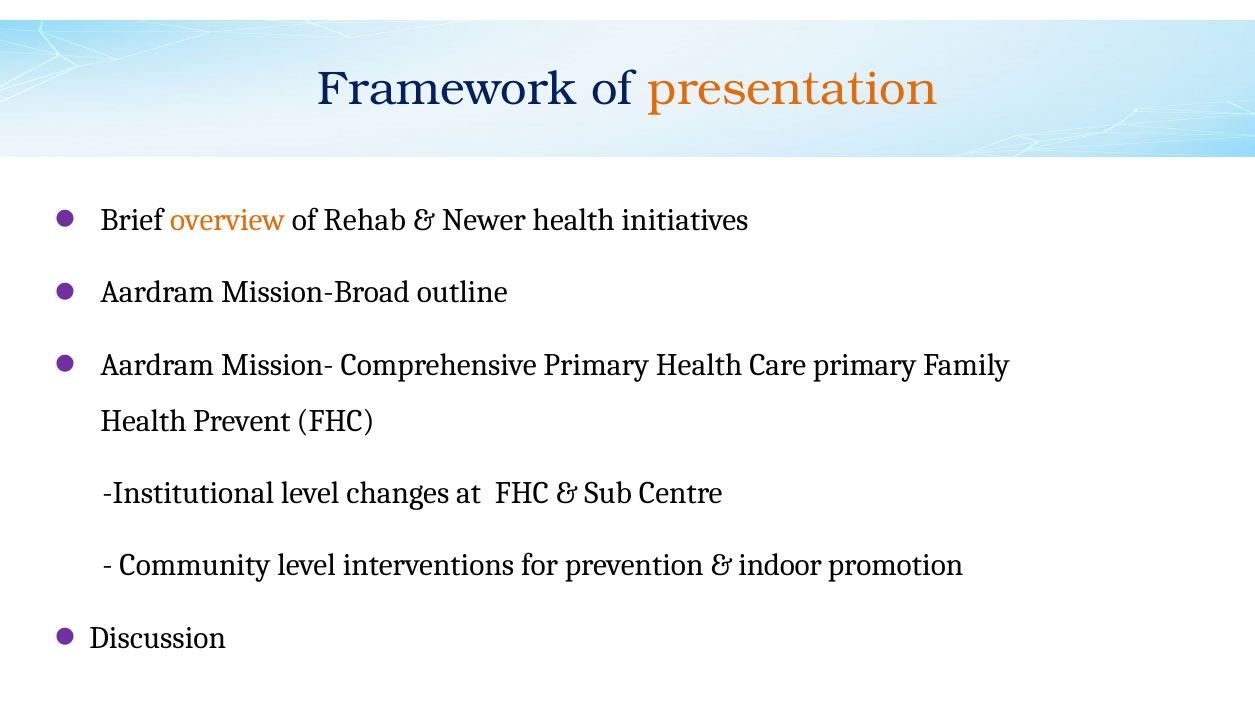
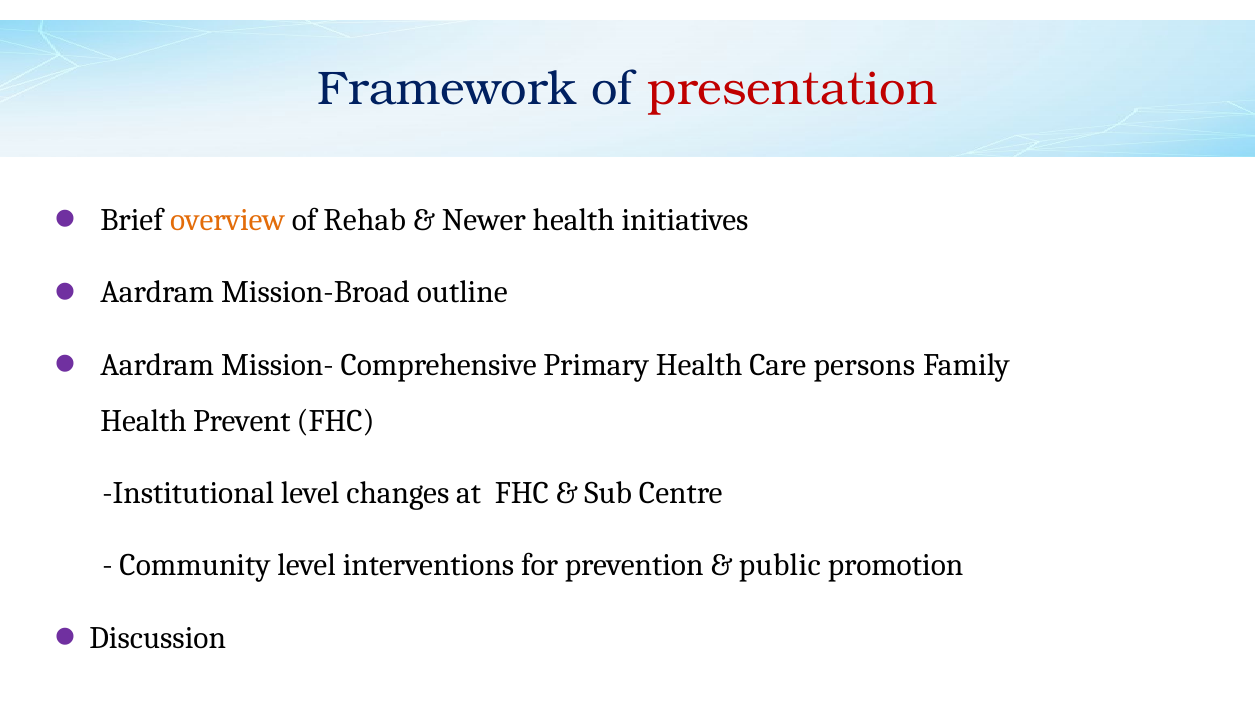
presentation colour: orange -> red (793, 88)
Care primary: primary -> persons (864, 365)
indoor: indoor -> public (780, 566)
